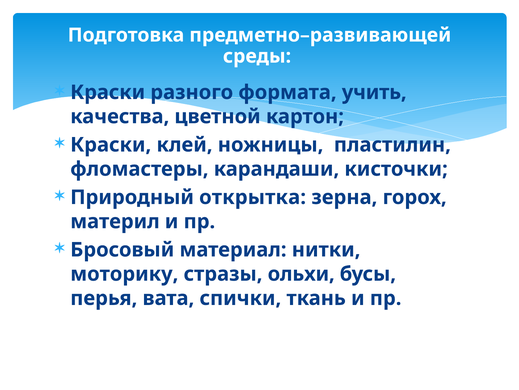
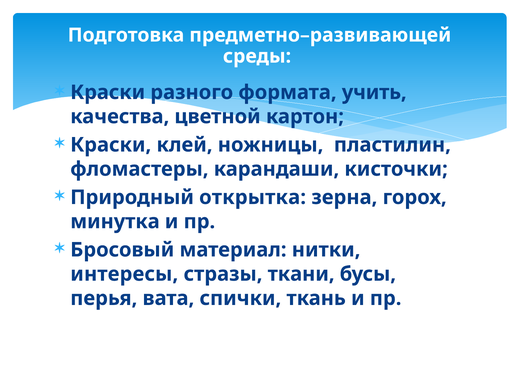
материл: материл -> минутка (115, 221)
моторику: моторику -> интересы (124, 274)
ольхи: ольхи -> ткани (301, 274)
